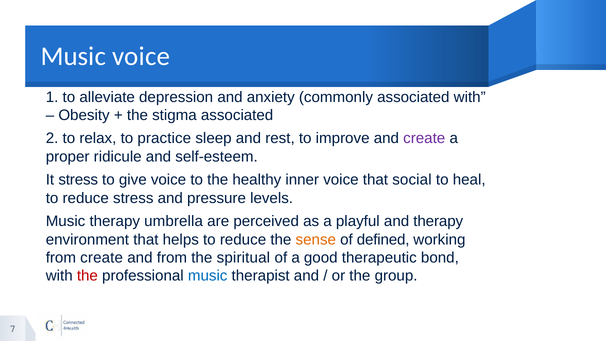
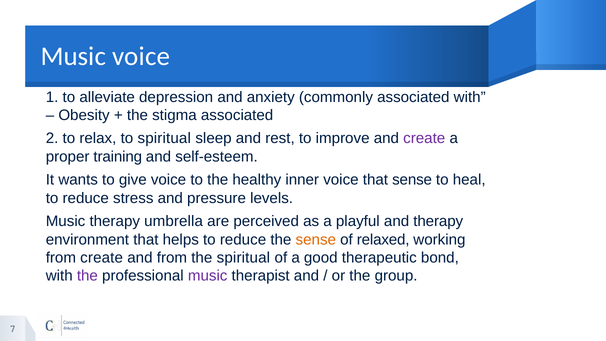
to practice: practice -> spiritual (164, 138)
ridicule: ridicule -> training (118, 157)
It stress: stress -> wants (78, 180)
that social: social -> sense (412, 180)
defined: defined -> relaxed (383, 239)
the colour: red -> purple (87, 276)
music colour: blue -> purple (208, 276)
